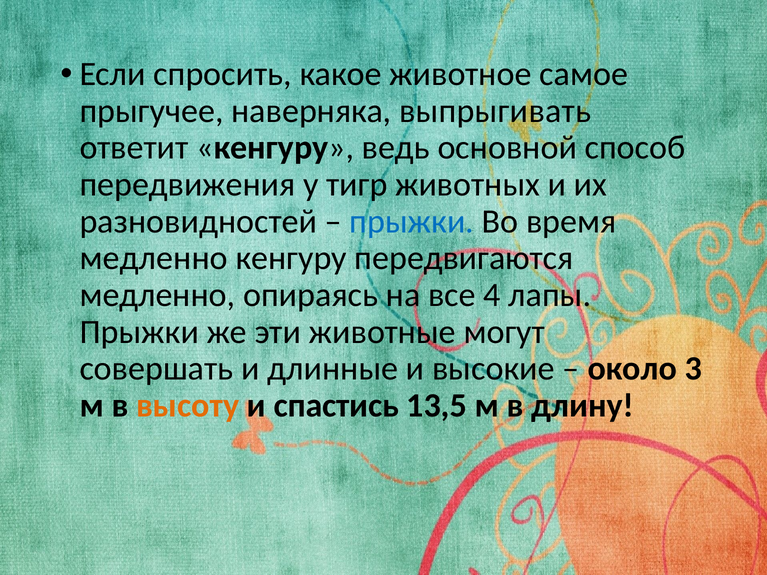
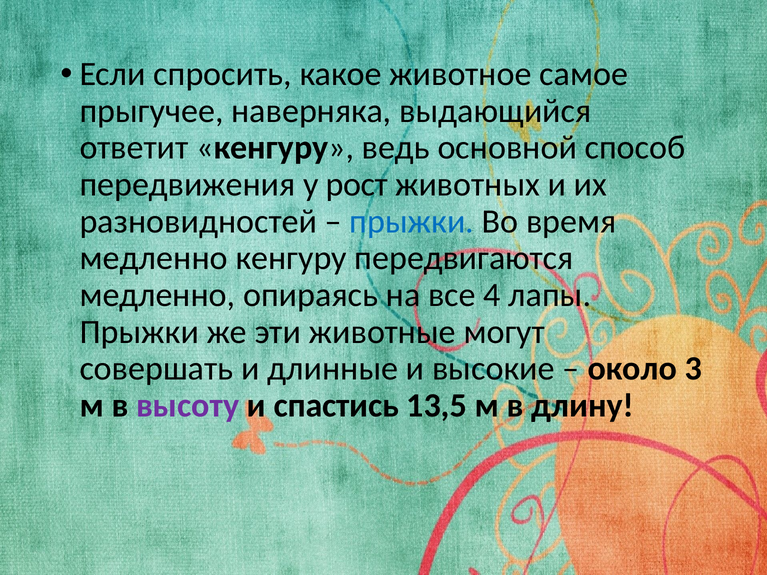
выпрыгивать: выпрыгивать -> выдающийся (495, 111)
тигр: тигр -> рост (357, 185)
высоту colour: orange -> purple (188, 406)
